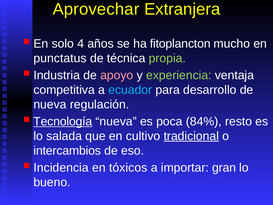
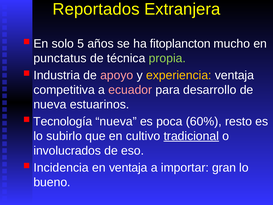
Aprovechar: Aprovechar -> Reportados (96, 9)
4: 4 -> 5 (81, 44)
experiencia colour: light green -> yellow (179, 75)
ecuador colour: light blue -> pink (130, 90)
regulación: regulación -> estuarinos (100, 104)
Tecnología underline: present -> none (63, 121)
84%: 84% -> 60% (204, 121)
salada: salada -> subirlo (64, 136)
intercambios: intercambios -> involucrados (67, 150)
en tóxicos: tóxicos -> ventaja (128, 167)
